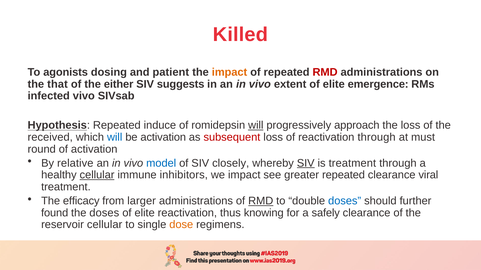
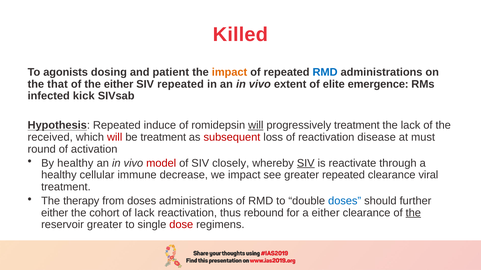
RMD colour: red -> blue (325, 72)
SIV suggests: suggests -> repeated (181, 84)
infected vivo: vivo -> kick (84, 96)
progressively approach: approach -> treatment (357, 126)
the loss: loss -> lack (411, 126)
will colour: blue -> red (115, 137)
be activation: activation -> treatment (163, 137)
reactivation through: through -> disease (377, 137)
By relative: relative -> healthy (75, 163)
model colour: blue -> red (161, 163)
is treatment: treatment -> reactivate (352, 163)
cellular underline: present -> none (97, 175)
inhibitors: inhibitors -> decrease (184, 175)
efficacy: efficacy -> therapy (81, 201)
from larger: larger -> doses (142, 201)
RMD underline: present -> none (261, 201)
found: found -> either (55, 213)
the doses: doses -> cohort (104, 213)
elite: elite -> lack (145, 213)
knowing: knowing -> rebound (264, 213)
a safely: safely -> either (326, 213)
the underline: none -> present (413, 213)
reservoir cellular: cellular -> greater (105, 225)
dose colour: orange -> red (181, 225)
